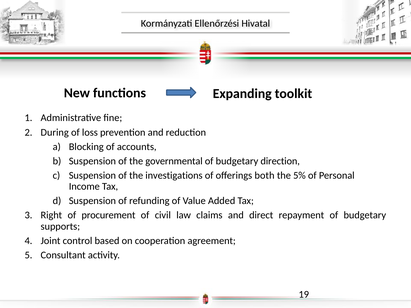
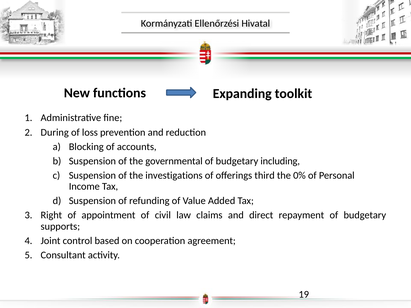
direction: direction -> including (280, 161)
both: both -> third (265, 176)
5%: 5% -> 0% (299, 176)
procurement: procurement -> appointment (108, 215)
